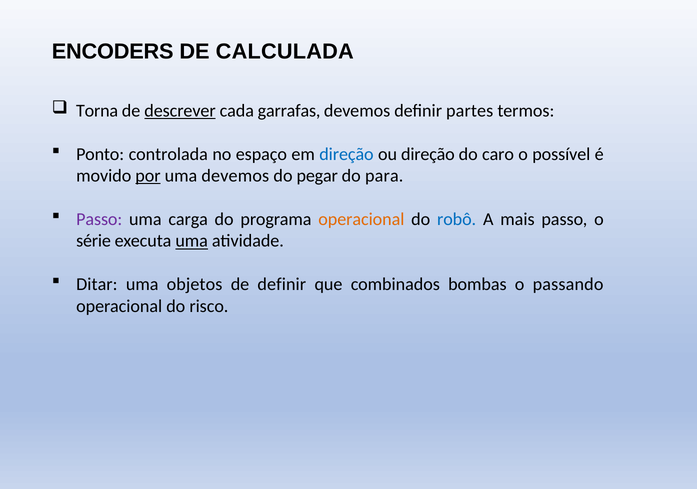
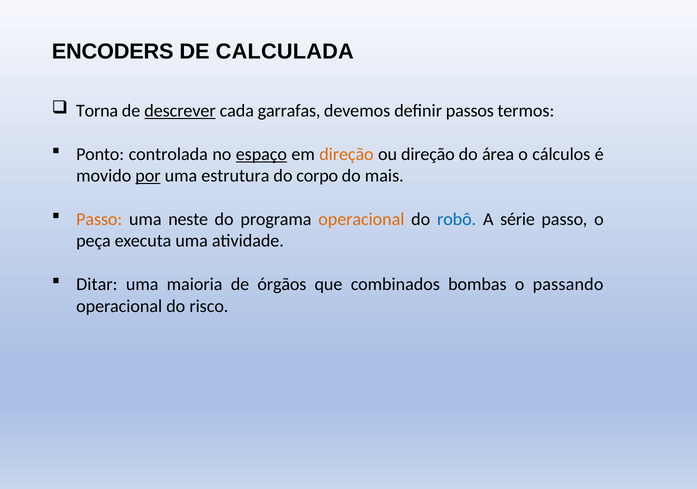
partes: partes -> passos (470, 111)
espaço underline: none -> present (261, 154)
direção colour: blue -> orange (346, 154)
caro: caro -> área (498, 154)
possível: possível -> cálculos (561, 154)
uma devemos: devemos -> estrutura (235, 176)
pegar: pegar -> corpo (317, 176)
para: para -> mais (384, 176)
Passo colour: purple -> orange (99, 219)
carga: carga -> neste (188, 219)
mais: mais -> série (518, 219)
série: série -> peça (93, 241)
uma underline: present -> none (192, 241)
objetos: objetos -> maioria (195, 284)
de definir: definir -> órgãos (282, 284)
